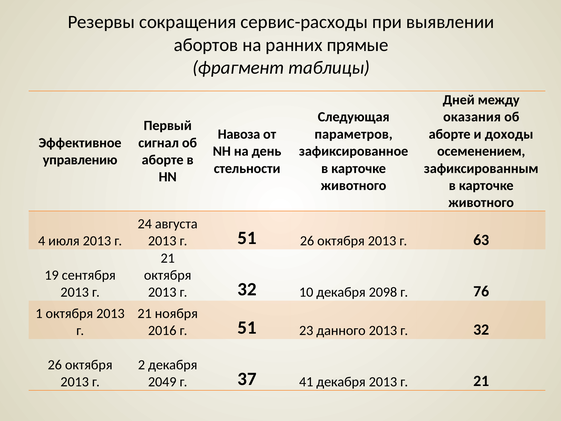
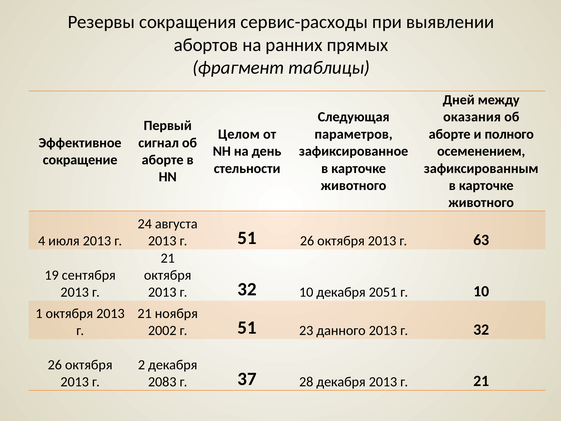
прямые: прямые -> прямых (358, 45)
Навоза: Навоза -> Целом (239, 134)
доходы: доходы -> полного (509, 134)
управлению: управлению -> сокращение (80, 160)
2098: 2098 -> 2051 (383, 292)
г 76: 76 -> 10 (481, 291)
2016: 2016 -> 2002 (162, 330)
2049: 2049 -> 2083 (162, 382)
41: 41 -> 28 (306, 382)
